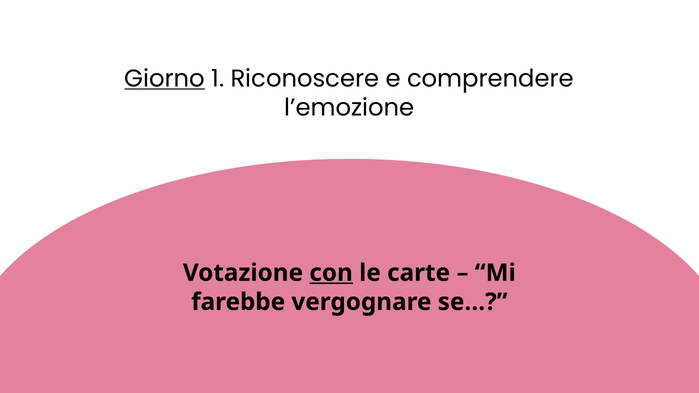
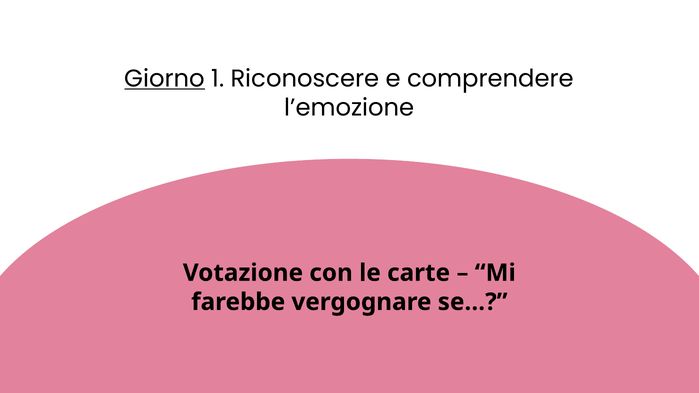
con underline: present -> none (331, 273)
